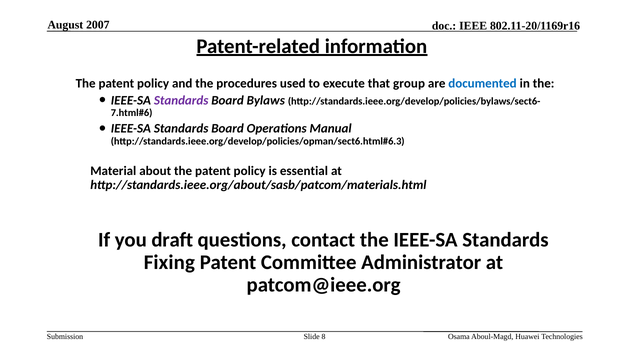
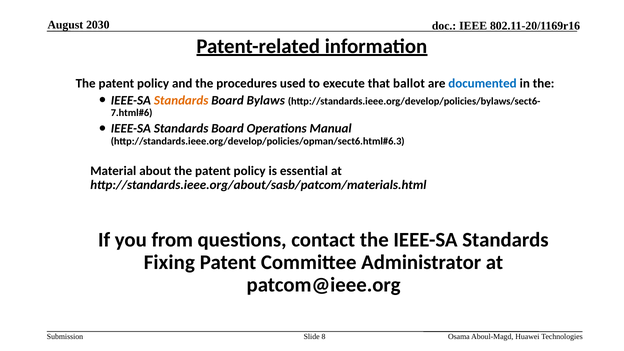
2007: 2007 -> 2030 (98, 25)
group: group -> ballot (409, 83)
Standards colour: purple -> orange (181, 100)
draft: draft -> from (172, 240)
